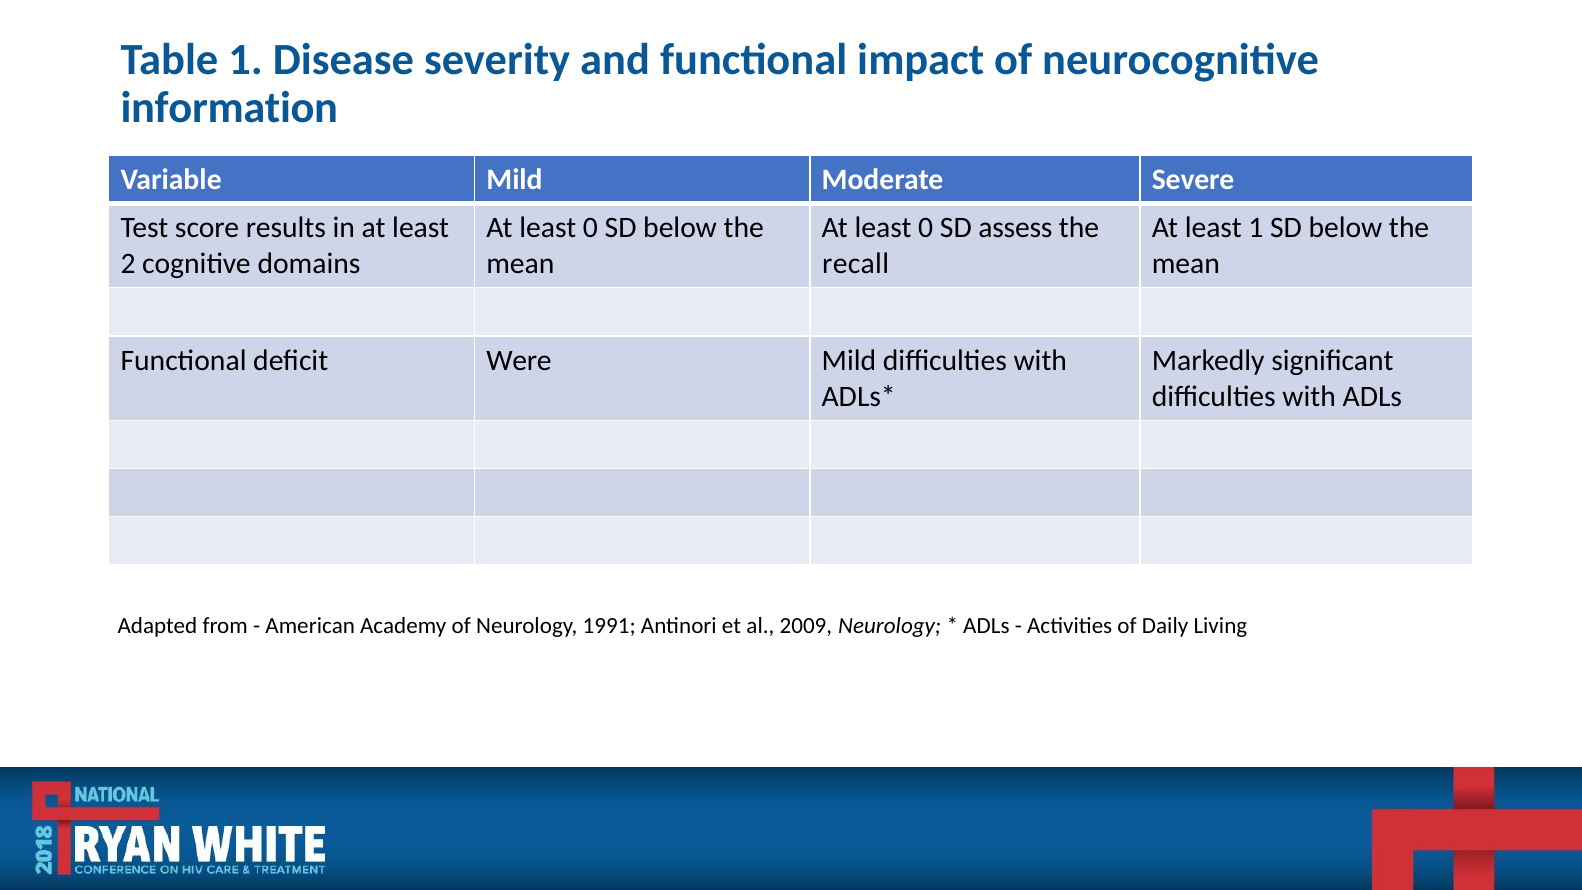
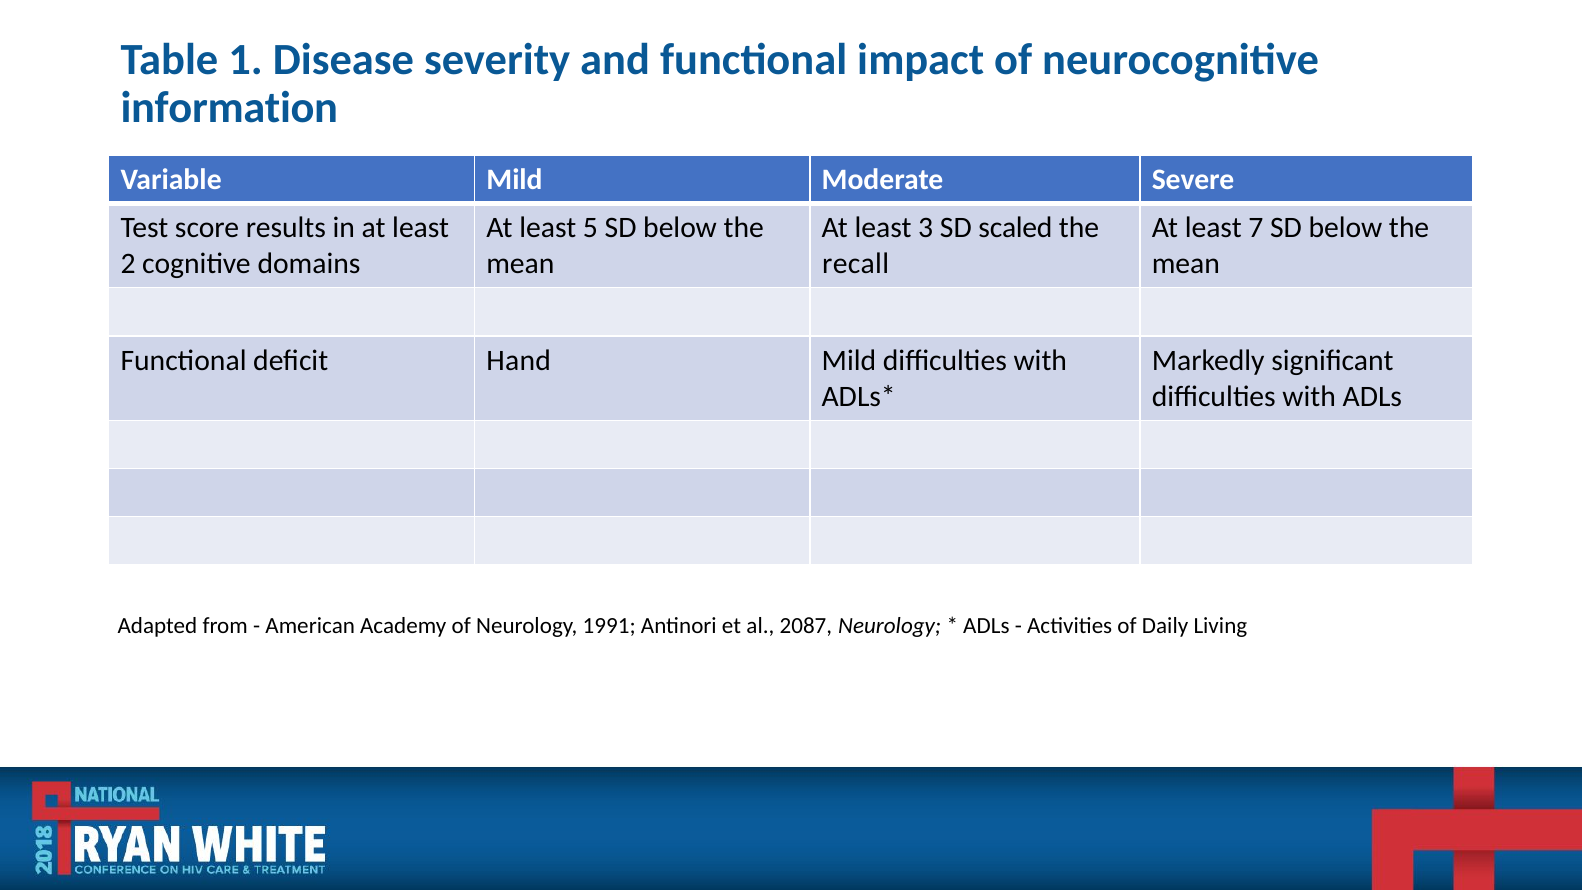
0: 0 -> 5 (590, 228)
0: 0 -> 3 (926, 228)
assess: assess -> scaled (1015, 228)
least 1: 1 -> 7 (1256, 228)
Were: Were -> Hand (519, 360)
2009: 2009 -> 2087 (806, 626)
